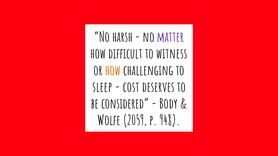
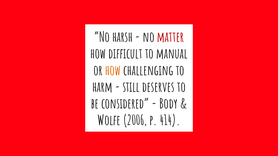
matter colour: purple -> red (171, 37)
witness: witness -> manual (172, 54)
sleep: sleep -> harm (102, 87)
cost: cost -> still (131, 87)
2059: 2059 -> 2006 (135, 121)
948: 948 -> 414 (170, 121)
